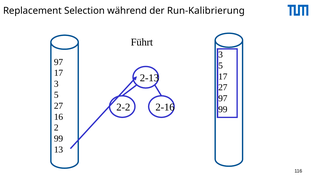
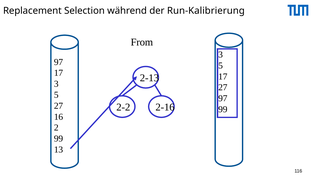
Führt: Führt -> From (142, 42)
